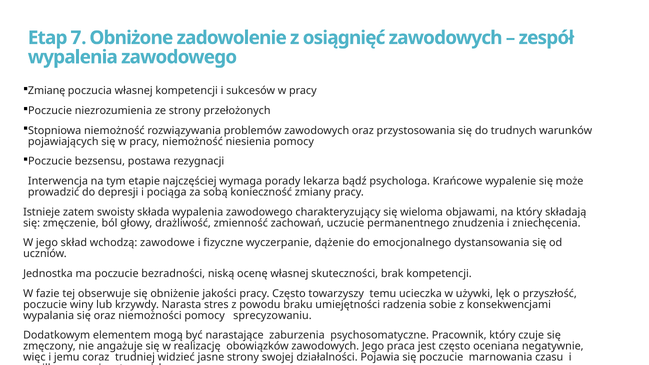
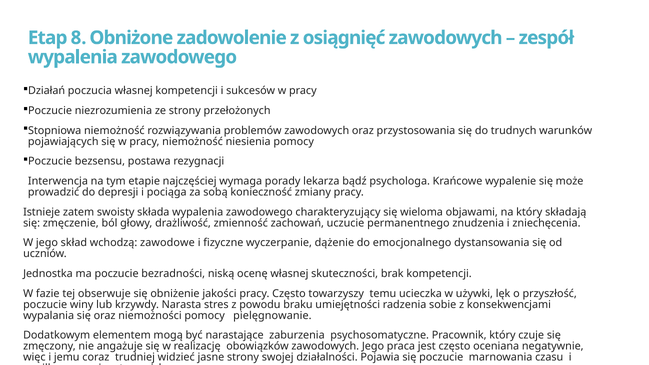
7: 7 -> 8 (79, 38)
Zmianę: Zmianę -> Działań (47, 91)
sprecyzowaniu: sprecyzowaniu -> pielęgnowanie (272, 316)
